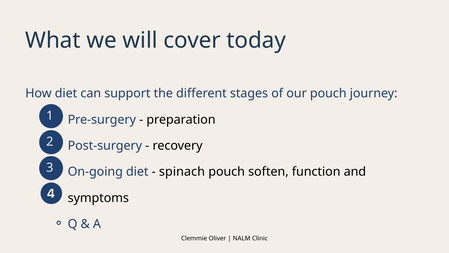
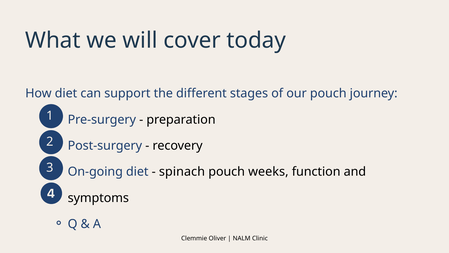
soften: soften -> weeks (268, 172)
